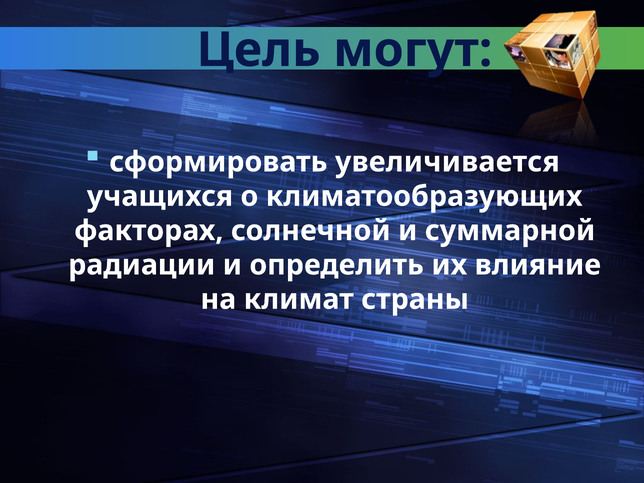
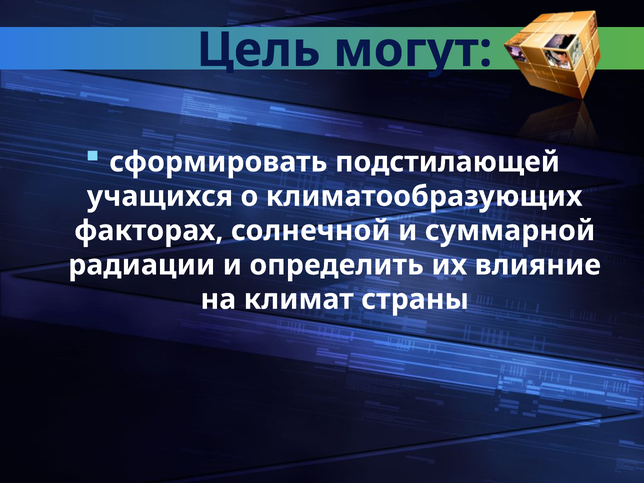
увеличивается: увеличивается -> подстилающей (448, 162)
